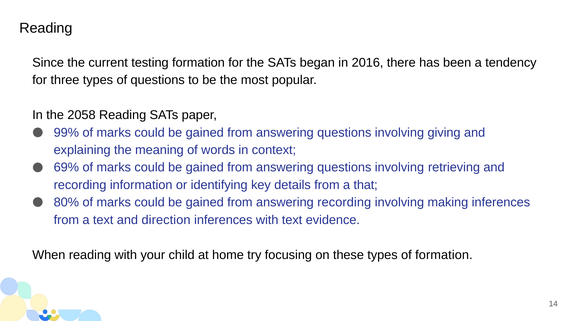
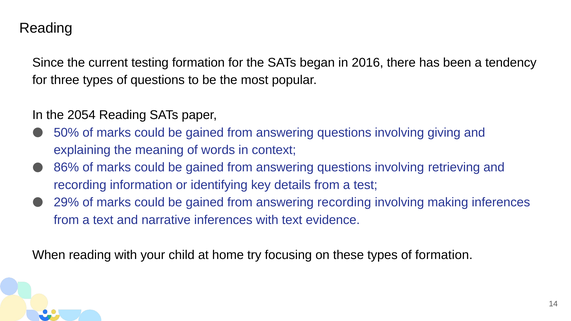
2058: 2058 -> 2054 (81, 115)
99%: 99% -> 50% (66, 133)
69%: 69% -> 86% (66, 168)
that: that -> test (366, 185)
80%: 80% -> 29% (66, 203)
direction: direction -> narrative (166, 220)
